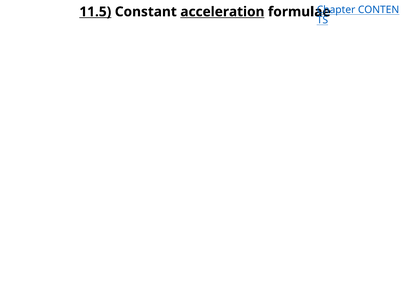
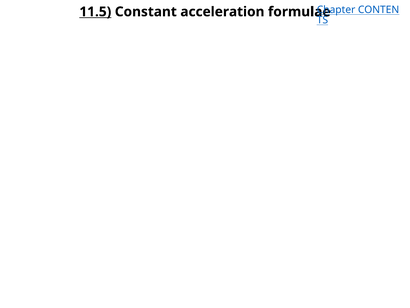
acceleration underline: present -> none (222, 12)
